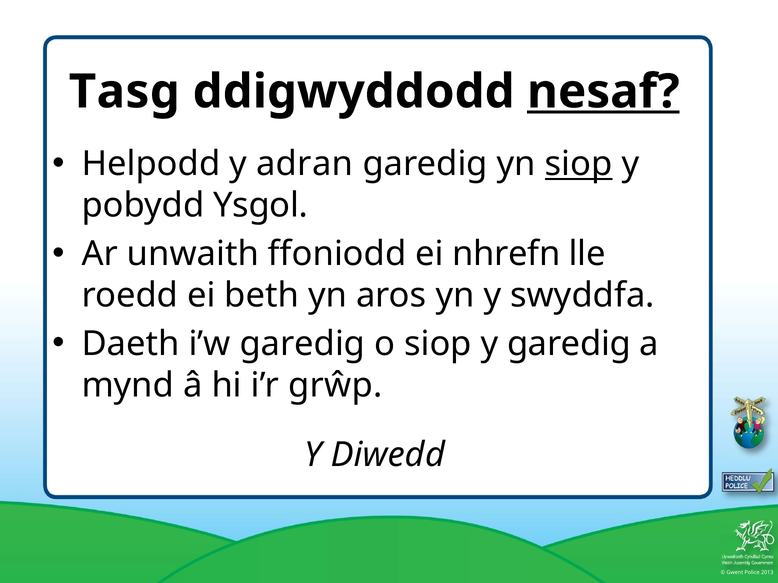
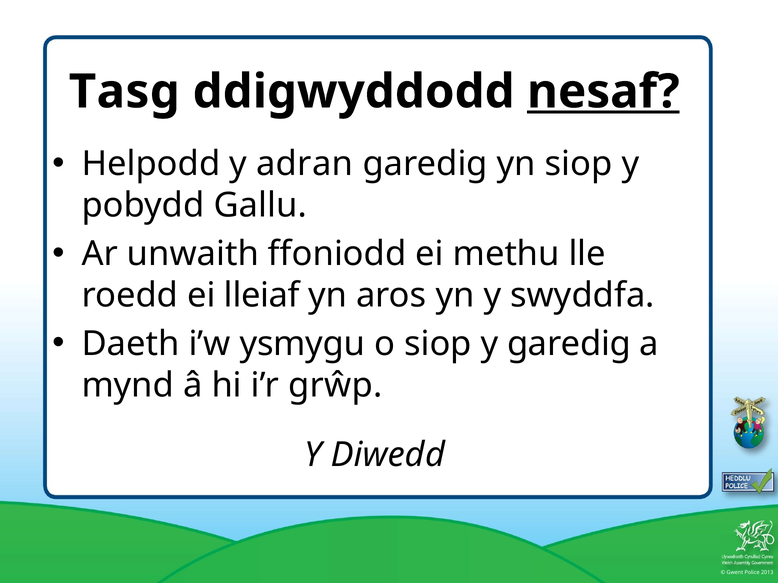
siop underline: present -> none (579, 164)
Ysgol: Ysgol -> Gallu (260, 206)
nhrefn: nhrefn -> methu (506, 254)
beth: beth -> lleiaf (262, 296)
i’w garedig: garedig -> ysmygu (302, 344)
